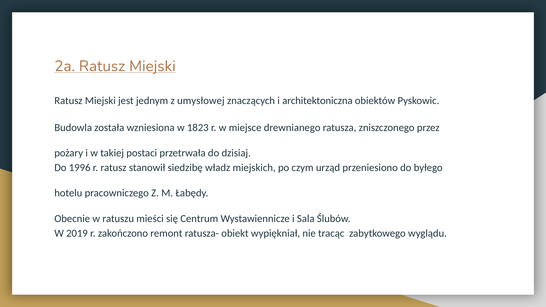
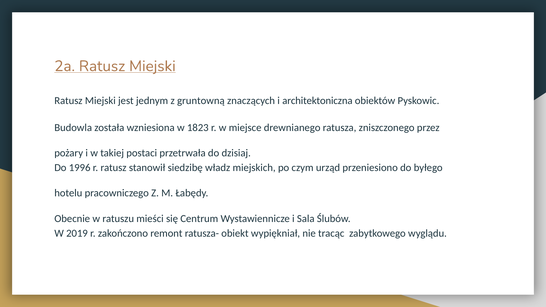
umysłowej: umysłowej -> gruntowną (201, 101)
